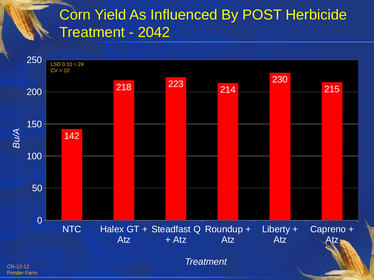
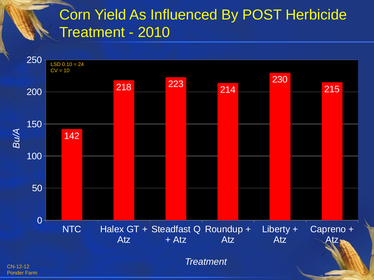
2042: 2042 -> 2010 (154, 32)
